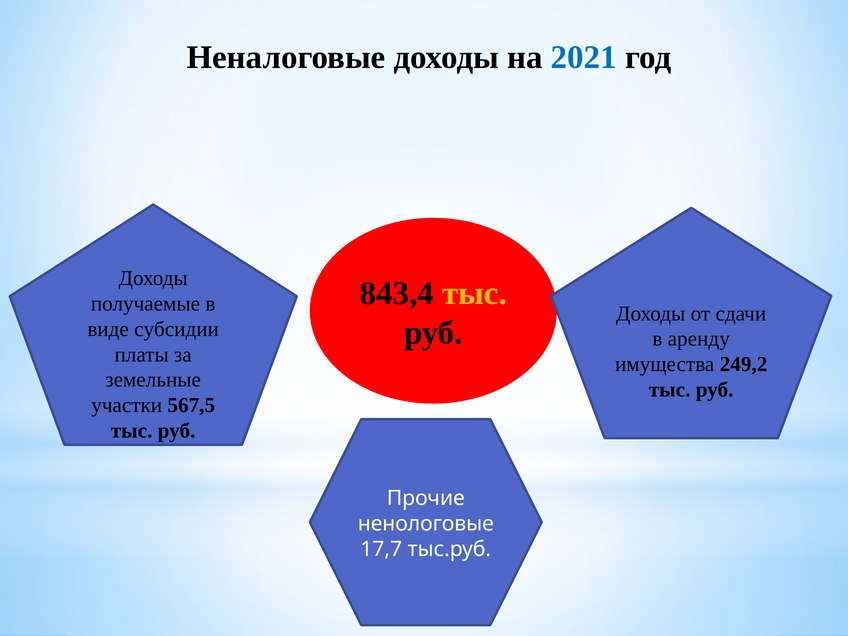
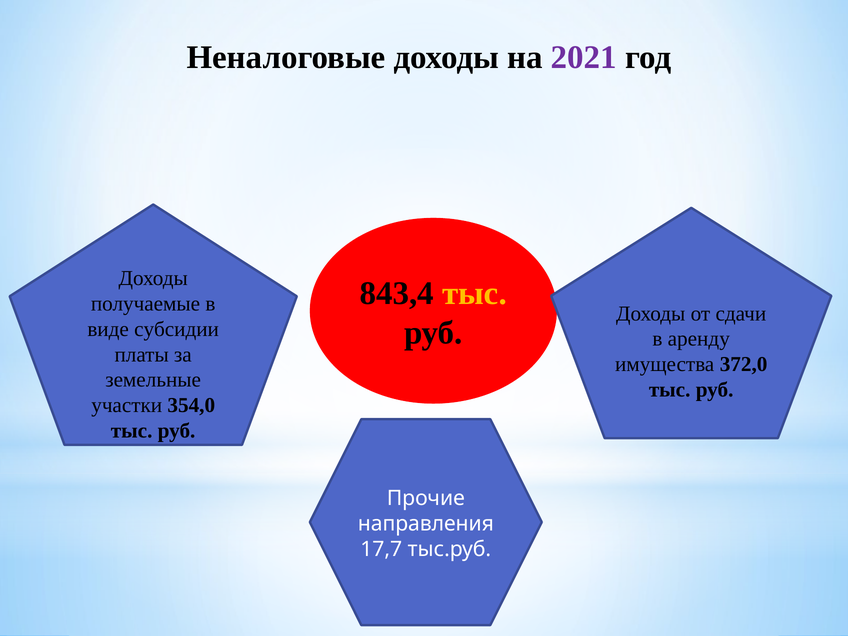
2021 colour: blue -> purple (584, 57)
249,2: 249,2 -> 372,0 (744, 364)
567,5: 567,5 -> 354,0 (191, 405)
ненологовые: ненологовые -> направления (426, 524)
